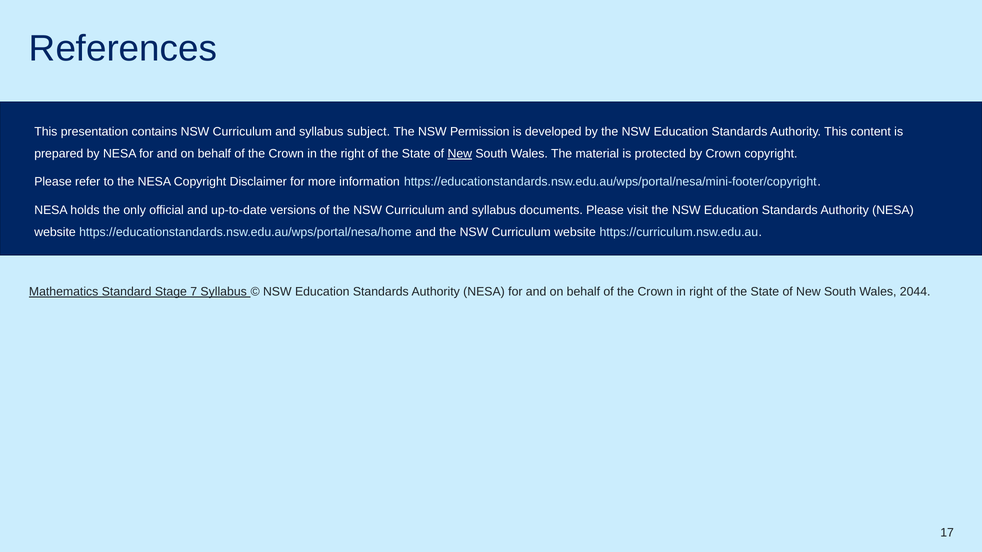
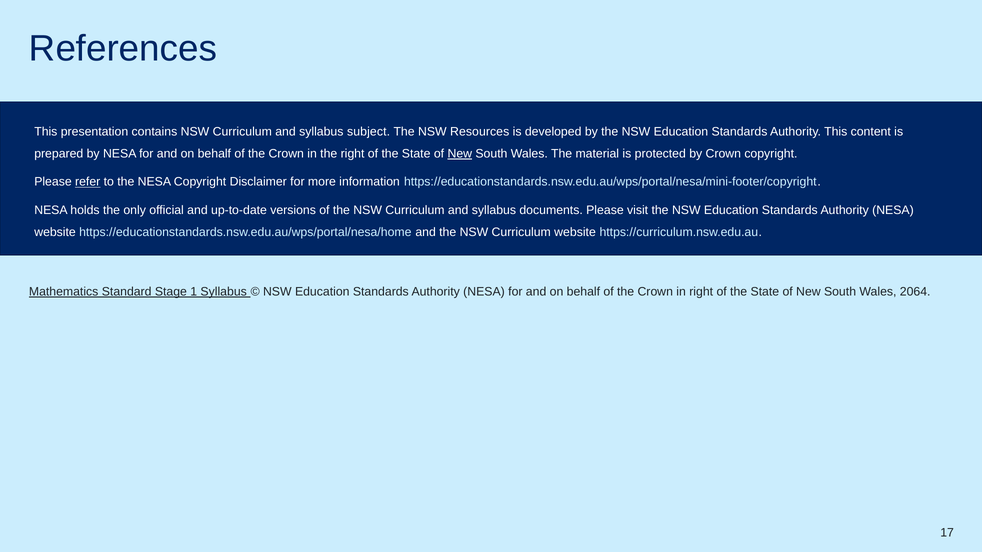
Permission: Permission -> Resources (480, 132)
refer underline: none -> present (88, 182)
7: 7 -> 1 (194, 292)
2044: 2044 -> 2064 (915, 292)
